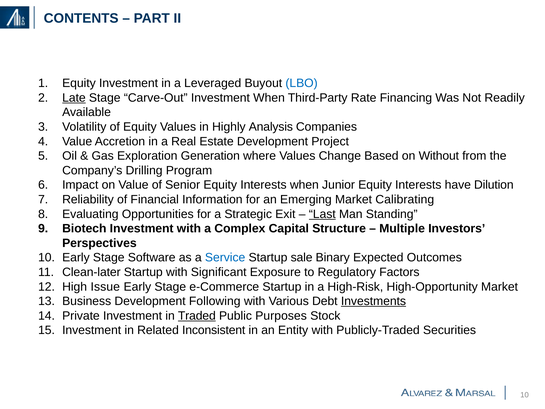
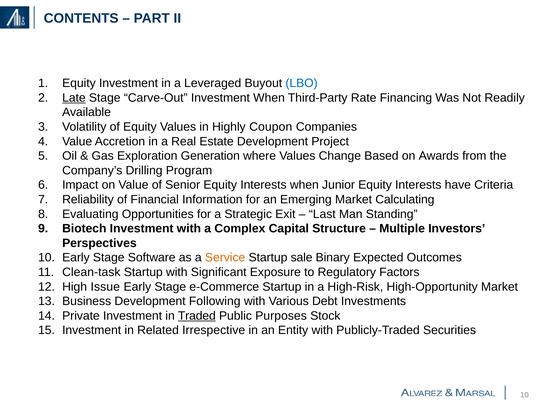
Analysis: Analysis -> Coupon (271, 127)
Without: Without -> Awards (439, 156)
Dilution: Dilution -> Criteria (494, 185)
Calibrating: Calibrating -> Calculating (405, 199)
Last underline: present -> none (322, 214)
Service colour: blue -> orange (225, 257)
Clean-later: Clean-later -> Clean-task (91, 272)
Investments underline: present -> none (373, 301)
Inconsistent: Inconsistent -> Irrespective (214, 330)
